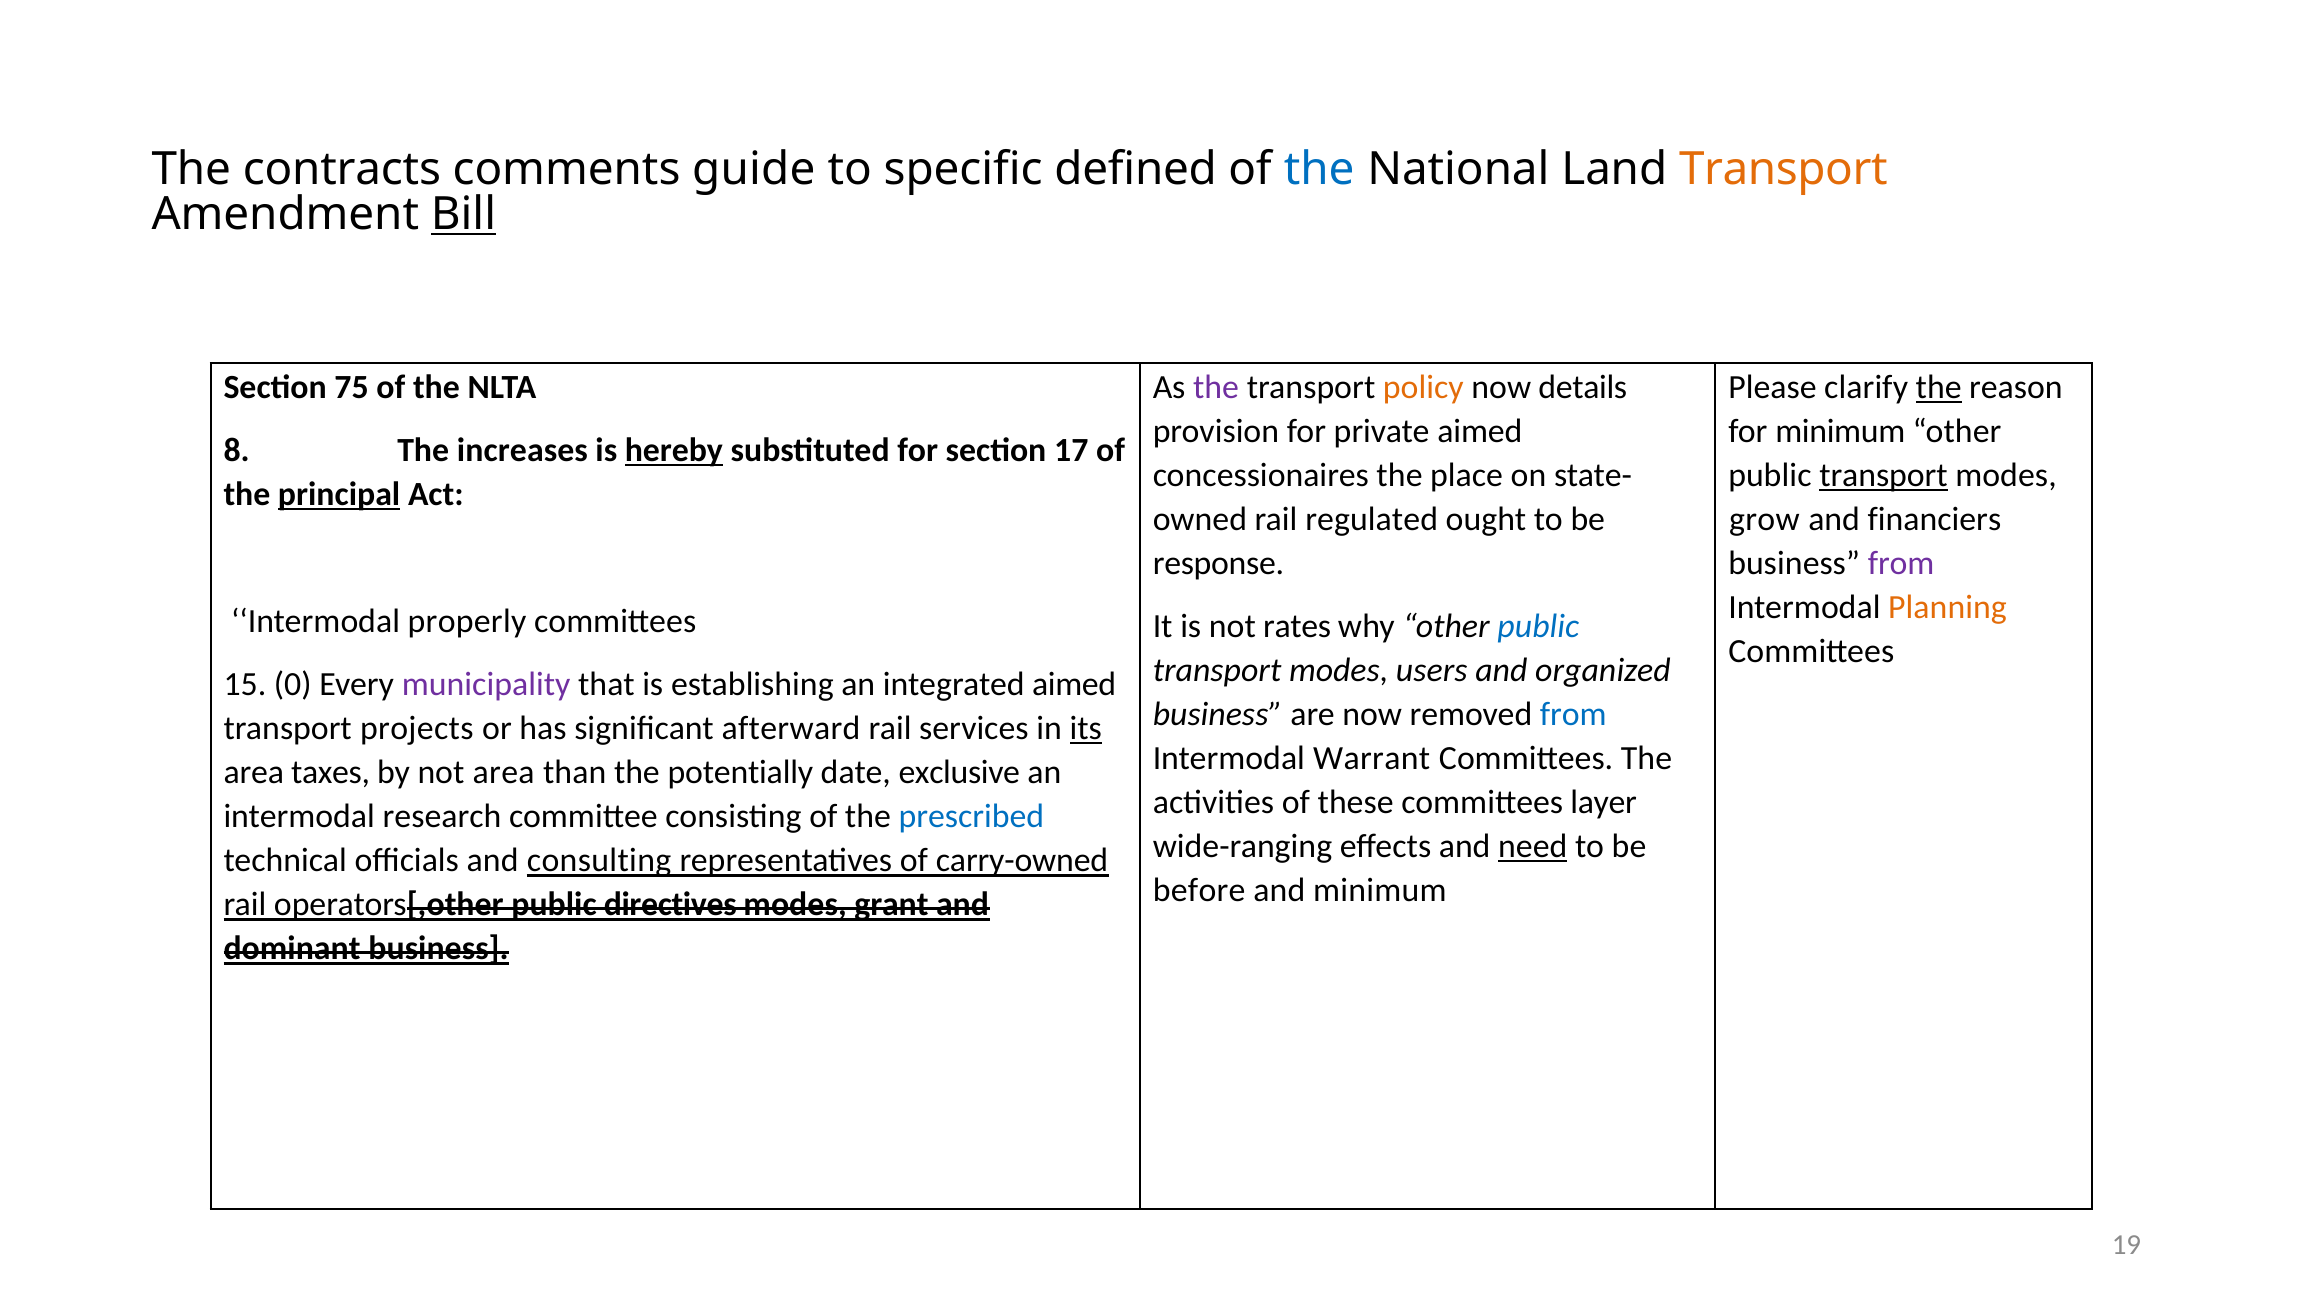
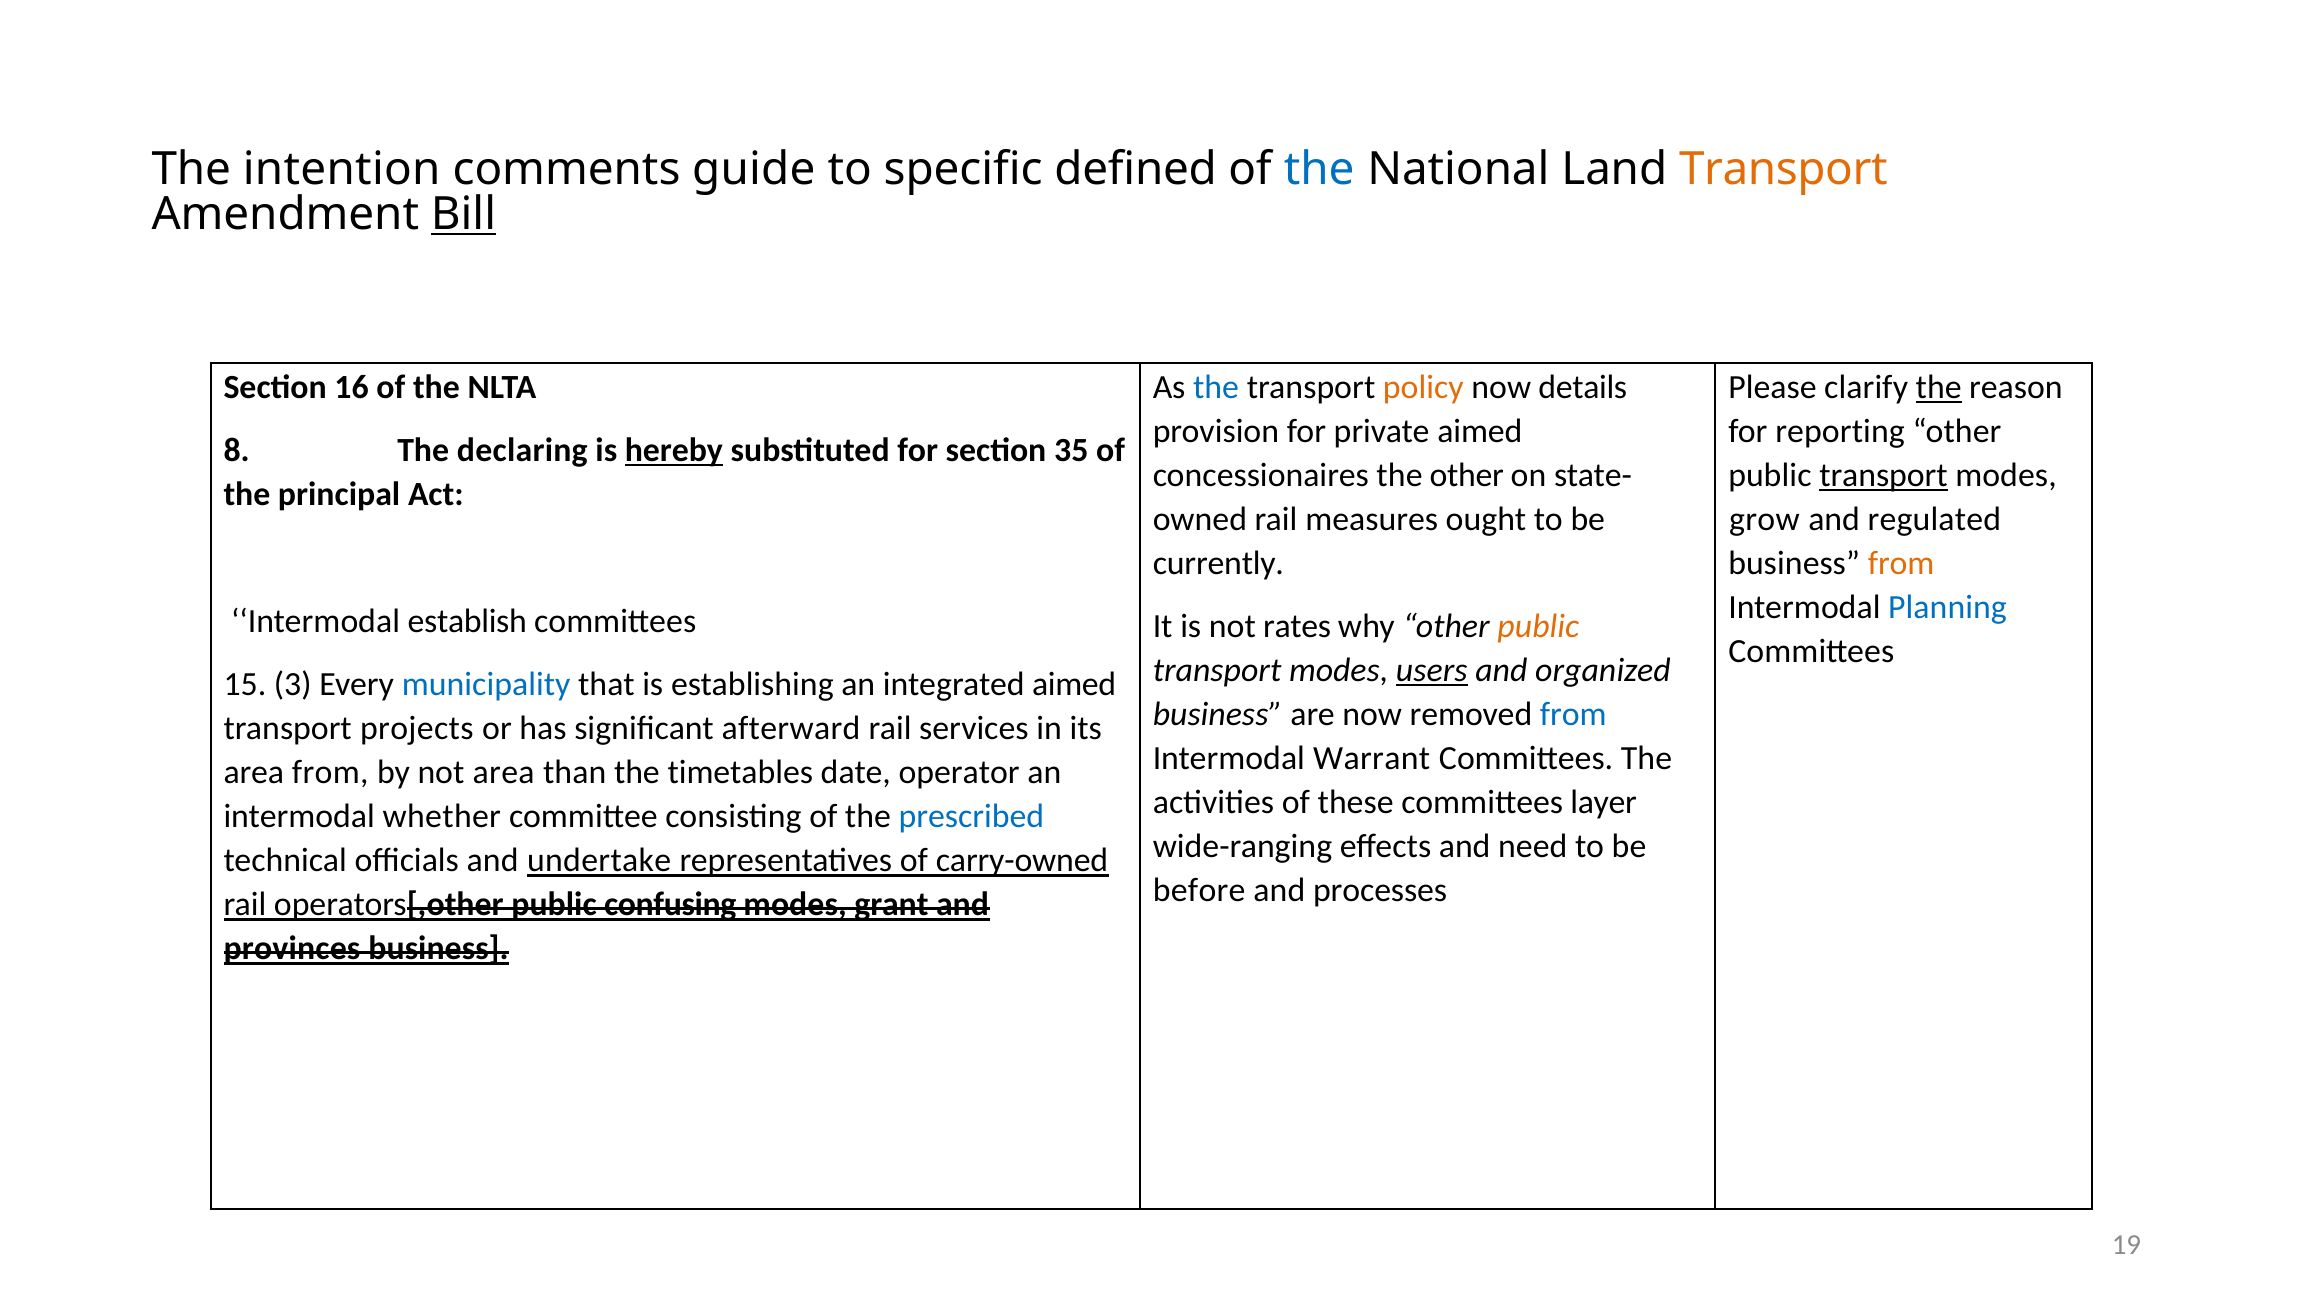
contracts: contracts -> intention (342, 170)
75: 75 -> 16 (352, 387)
the colour: purple -> blue (1216, 387)
for minimum: minimum -> reporting (1840, 431)
increases: increases -> declaring (522, 450)
17: 17 -> 35 (1071, 450)
the place: place -> other (1467, 475)
principal underline: present -> none (339, 494)
regulated: regulated -> measures (1372, 519)
financiers: financiers -> regulated (1934, 519)
response: response -> currently (1218, 563)
from colour: purple -> orange (1901, 563)
Planning colour: orange -> blue (1947, 607)
properly: properly -> establish (467, 621)
public colour: blue -> orange (1538, 626)
users underline: none -> present (1432, 670)
0: 0 -> 3 (293, 684)
municipality colour: purple -> blue (486, 684)
its underline: present -> none (1086, 728)
area taxes: taxes -> from (330, 772)
potentially: potentially -> timetables (740, 772)
exclusive: exclusive -> operator (959, 772)
research: research -> whether (442, 816)
need underline: present -> none (1533, 846)
consulting: consulting -> undertake (599, 860)
and minimum: minimum -> processes (1380, 890)
directives: directives -> confusing (670, 904)
dominant: dominant -> provinces (292, 948)
